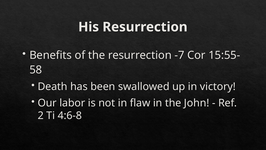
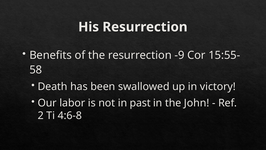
-7: -7 -> -9 (179, 55)
flaw: flaw -> past (140, 103)
